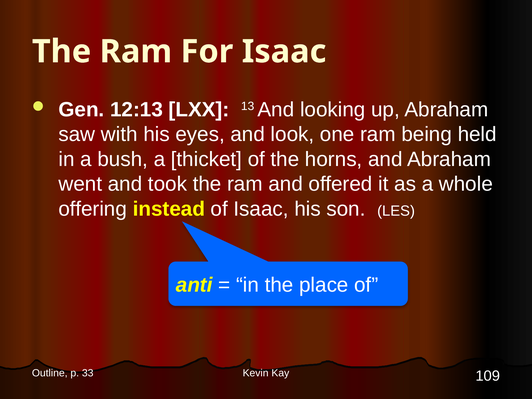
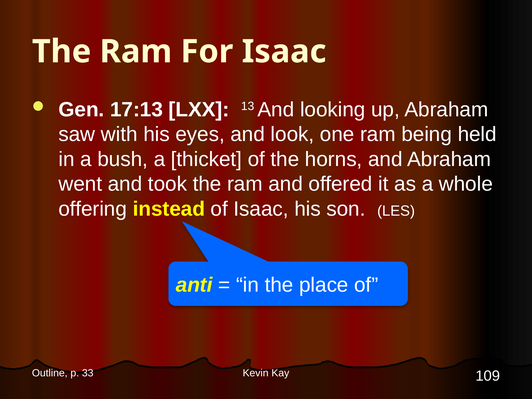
12:13: 12:13 -> 17:13 (136, 110)
